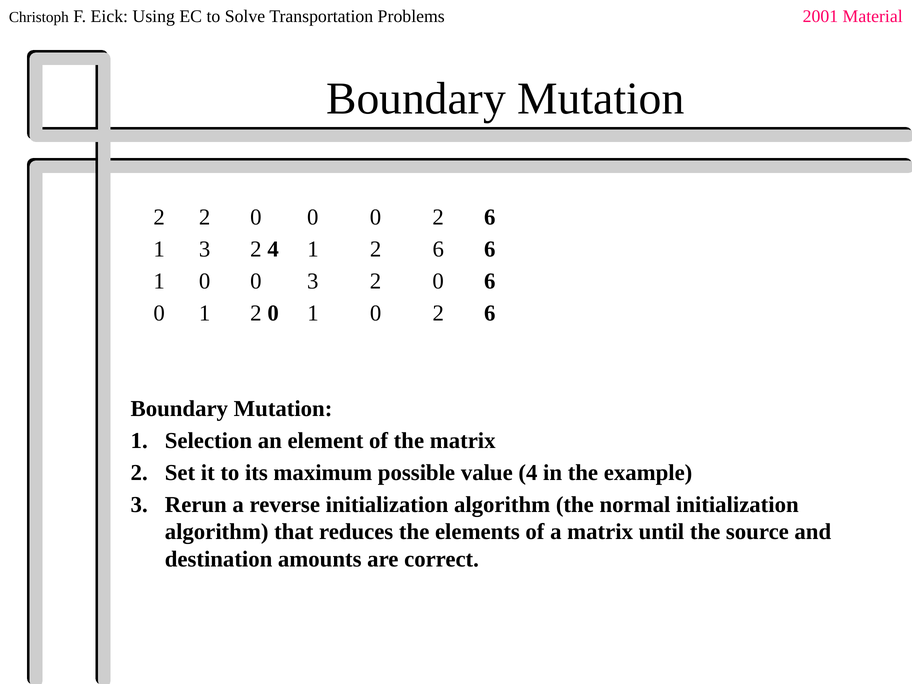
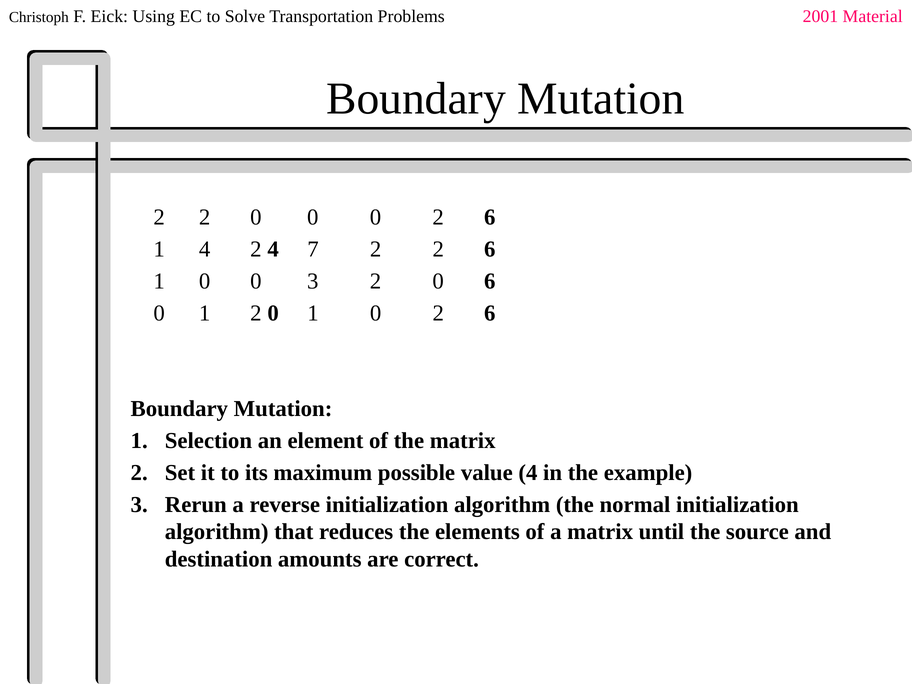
1 3: 3 -> 4 (205, 249)
4 1: 1 -> 7 (313, 249)
6: 6 -> 2 (438, 249)
